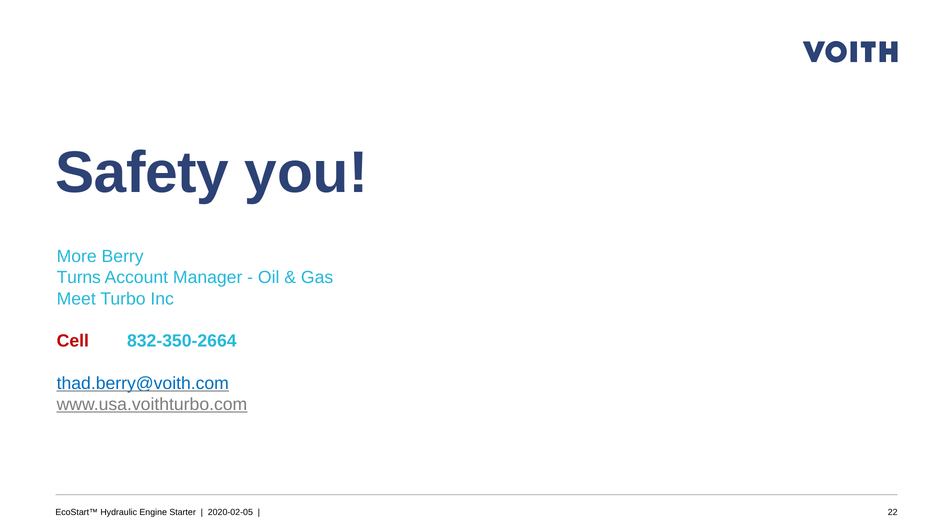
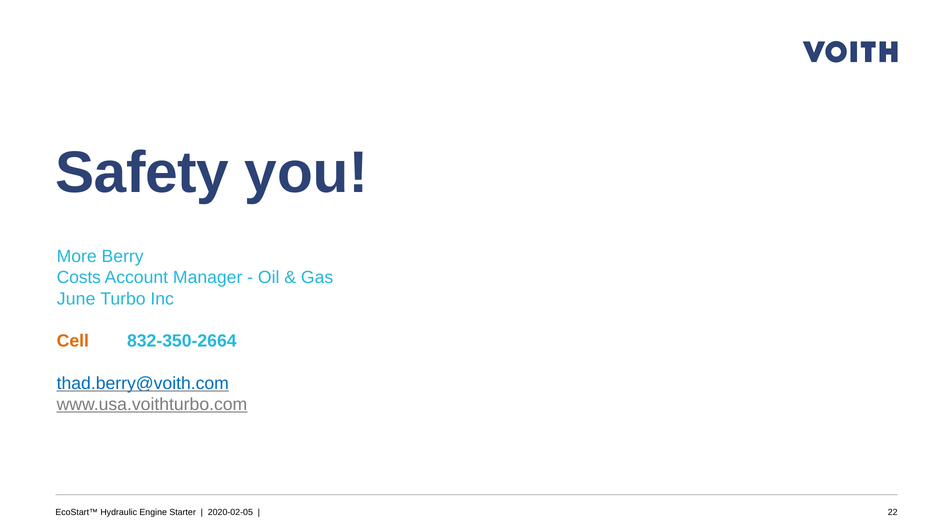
Turns: Turns -> Costs (79, 278)
Meet: Meet -> June (76, 299)
Cell colour: red -> orange (73, 341)
